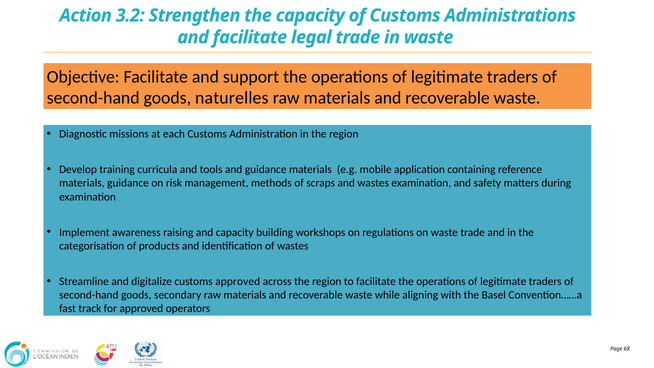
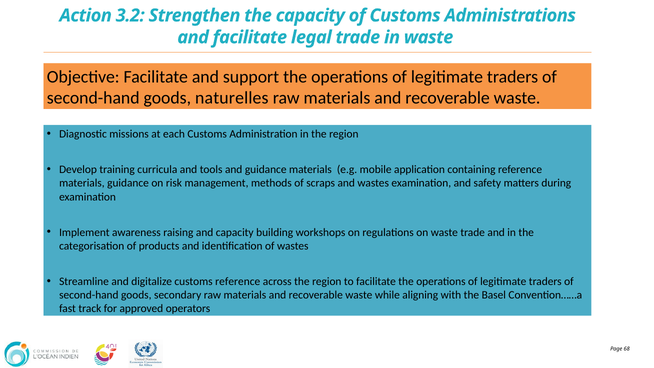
customs approved: approved -> reference (238, 281)
